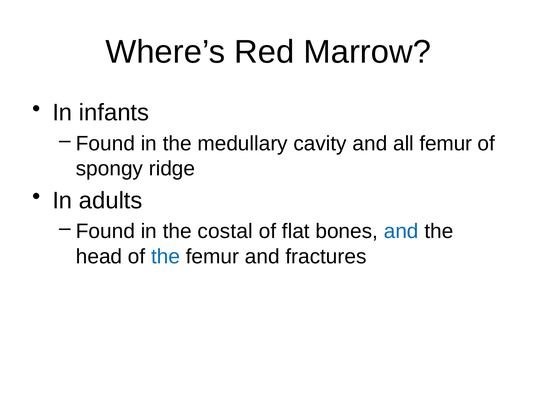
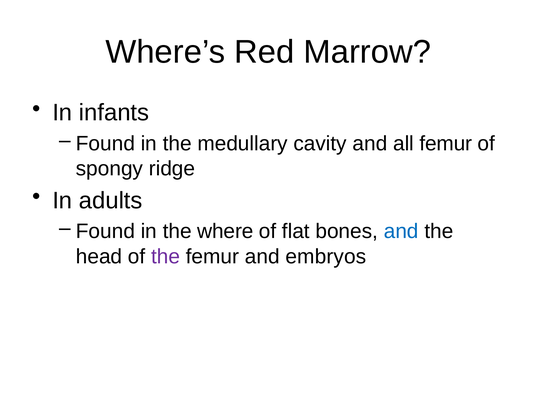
costal: costal -> where (225, 231)
the colour: blue -> purple (166, 256)
fractures: fractures -> embryos (326, 256)
